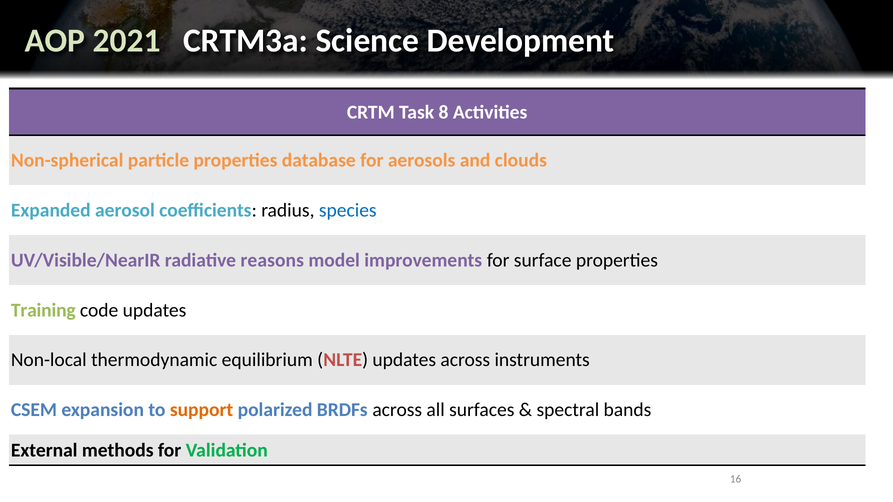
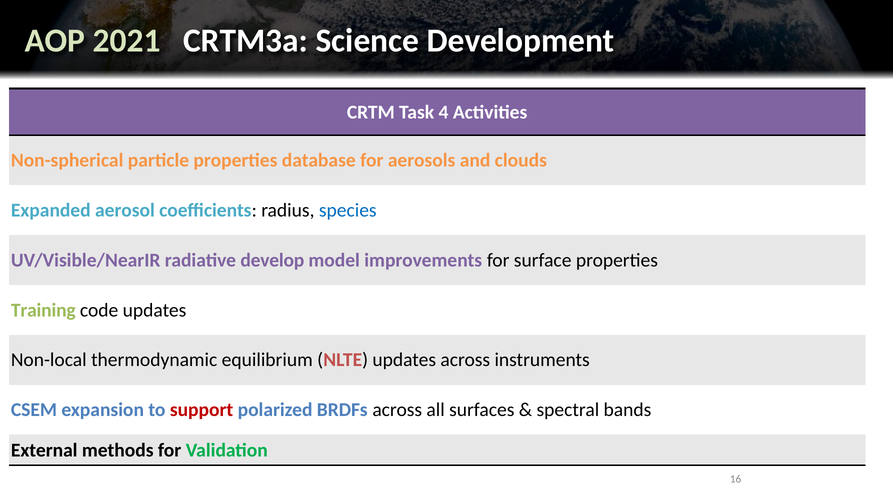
8: 8 -> 4 (443, 112)
reasons: reasons -> develop (272, 260)
support colour: orange -> red (202, 410)
